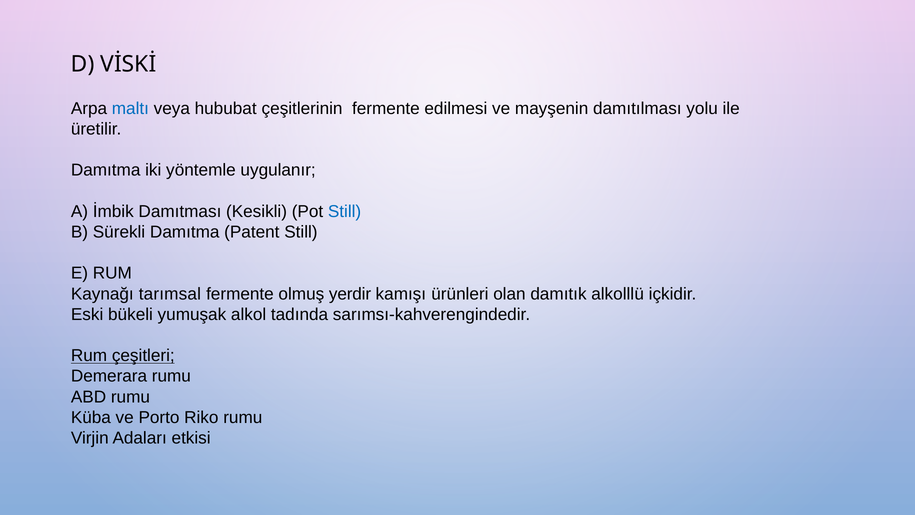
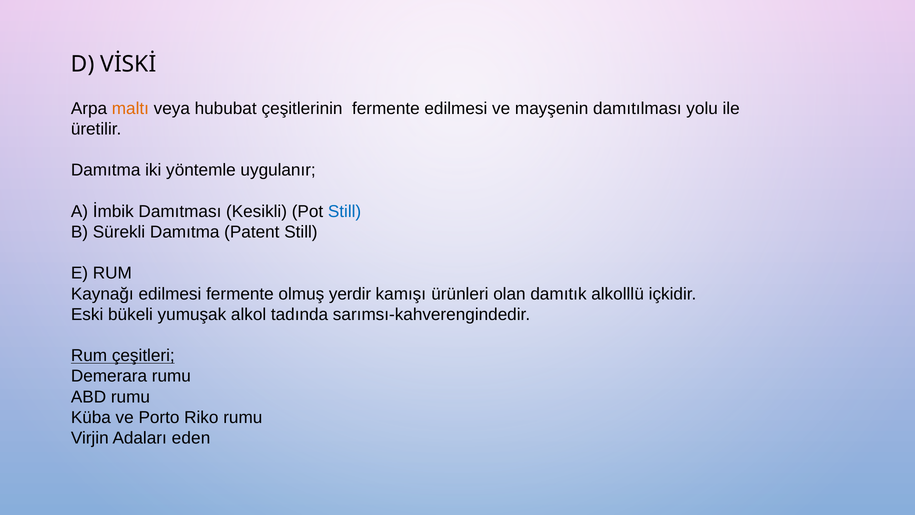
maltı colour: blue -> orange (130, 108)
Kaynağı tarımsal: tarımsal -> edilmesi (170, 294)
etkisi: etkisi -> eden (191, 438)
